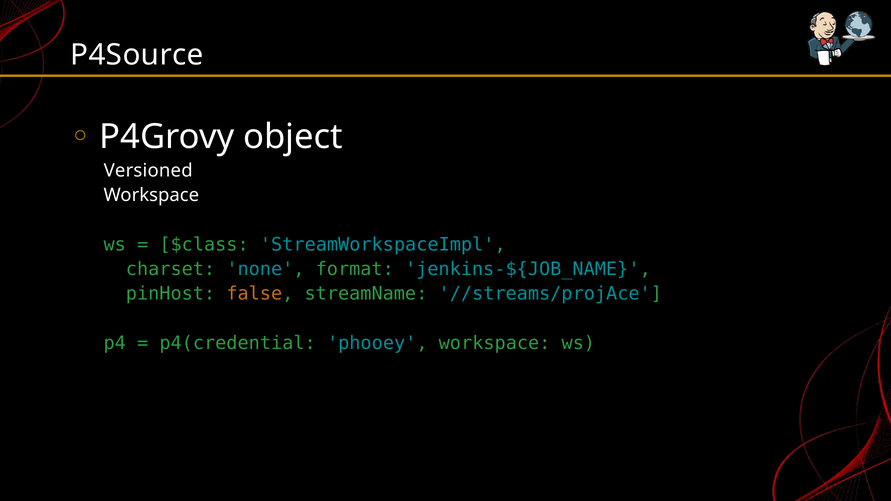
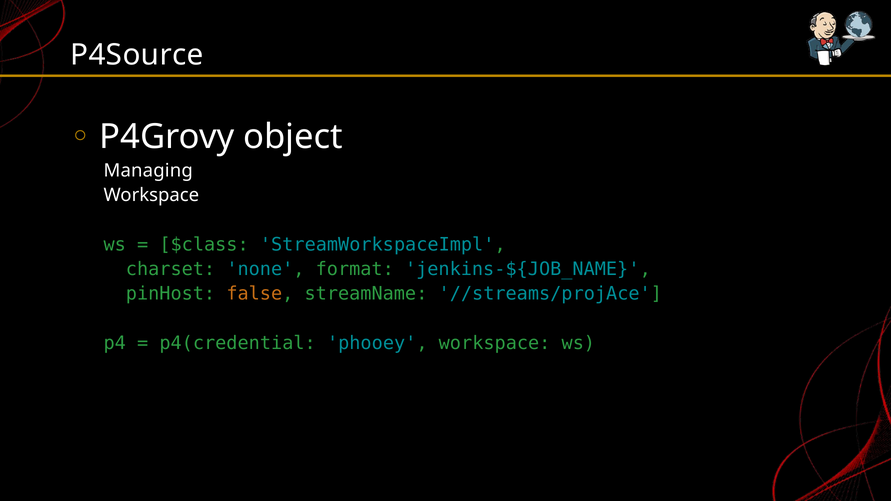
Versioned: Versioned -> Managing (148, 170)
